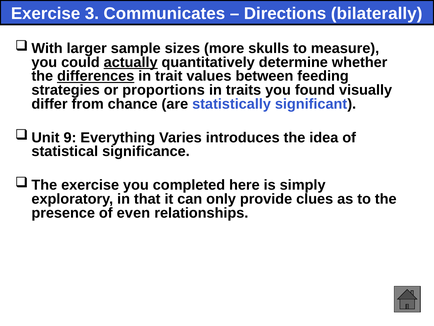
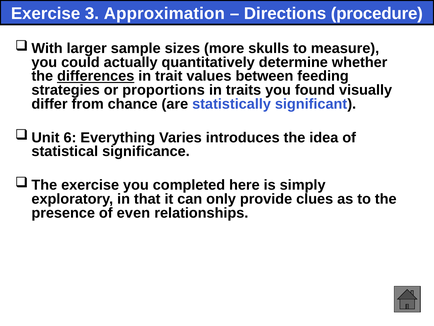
Communicates: Communicates -> Approximation (164, 13)
bilaterally: bilaterally -> procedure (377, 13)
actually underline: present -> none (131, 62)
9: 9 -> 6 (70, 137)
